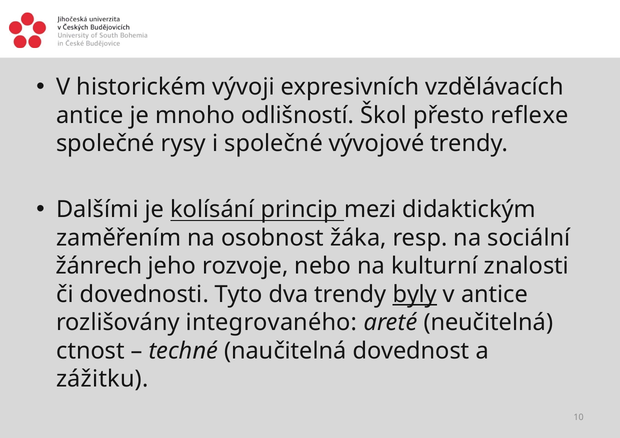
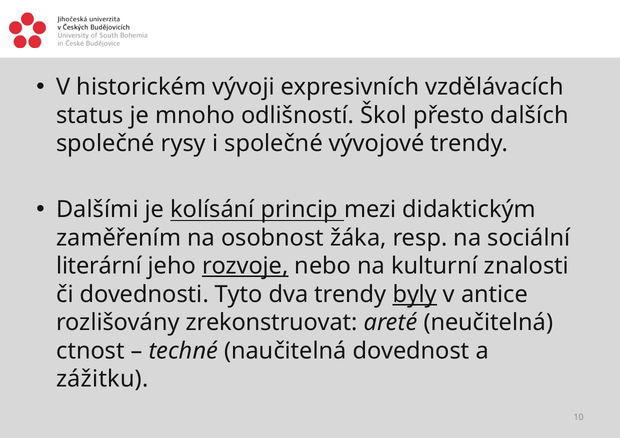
antice: antice -> status (90, 116)
reflexe: reflexe -> dalších (530, 116)
žánrech: žánrech -> literární (99, 266)
rozvoje underline: none -> present (245, 266)
integrovaného: integrovaného -> zrekonstruovat (272, 323)
